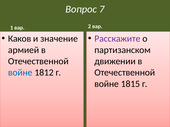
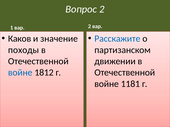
Вопрос 7: 7 -> 2 (102, 9)
Расскажите colour: purple -> blue (117, 39)
армией: армией -> походы (24, 50)
1815: 1815 -> 1181 (130, 84)
